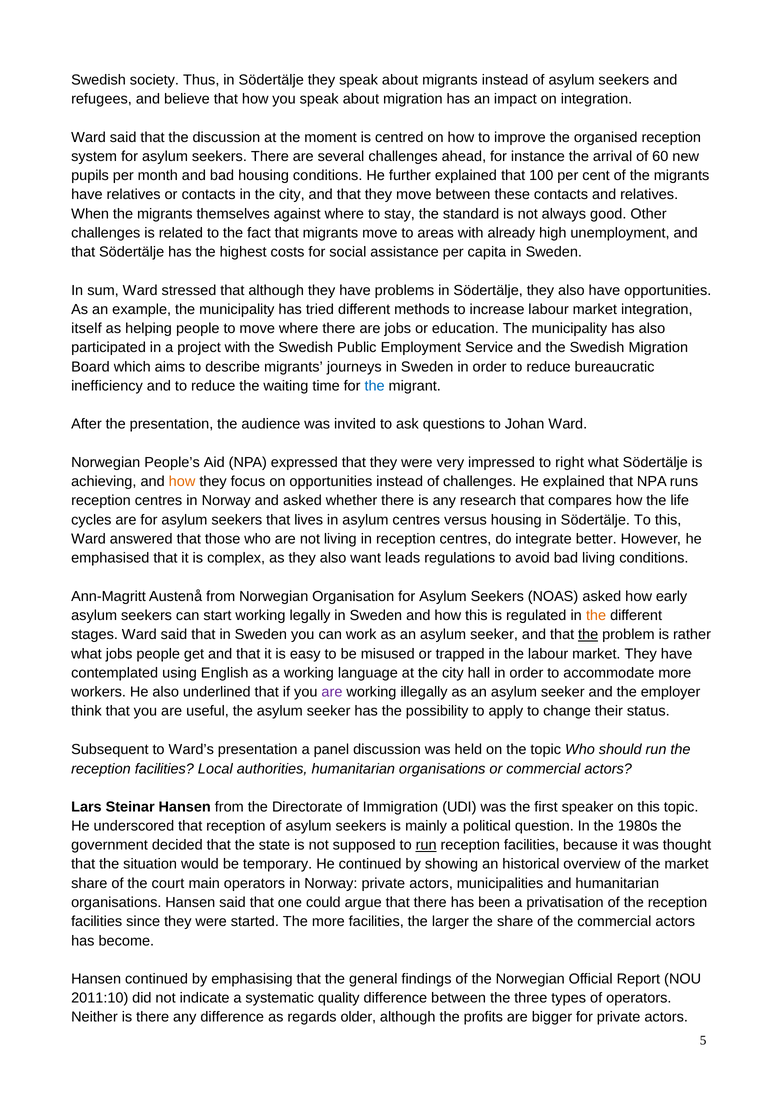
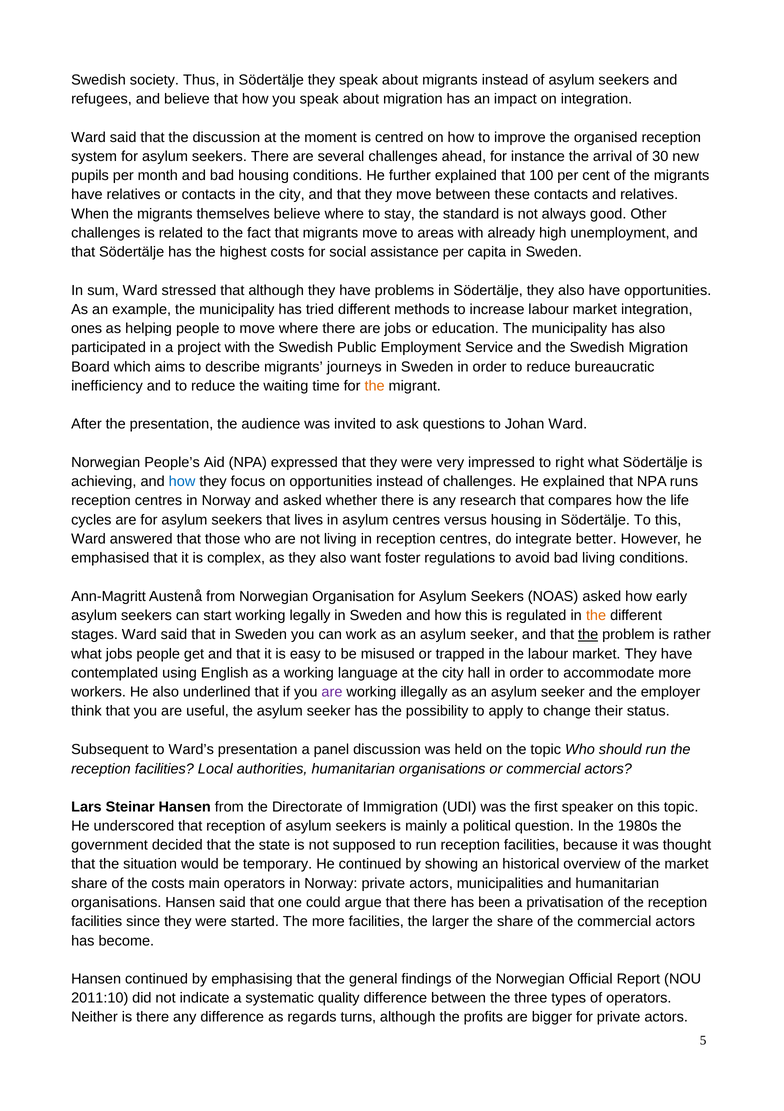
60: 60 -> 30 (660, 156)
themselves against: against -> believe (297, 214)
itself: itself -> ones (87, 328)
the colour: blue -> orange (375, 386)
how colour: orange -> blue (182, 481)
leads: leads -> foster (403, 558)
run underline: present -> none (426, 845)
the court: court -> costs (168, 883)
older: older -> turns (358, 1017)
